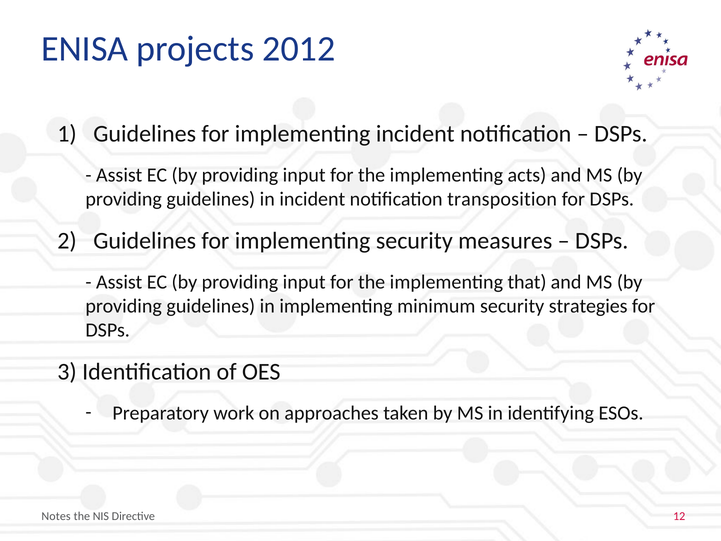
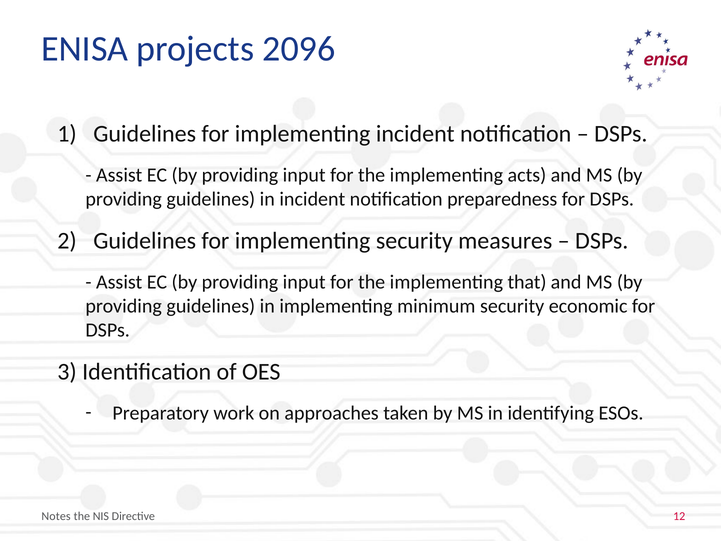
2012: 2012 -> 2096 (299, 49)
transposition: transposition -> preparedness (502, 199)
strategies: strategies -> economic (588, 306)
